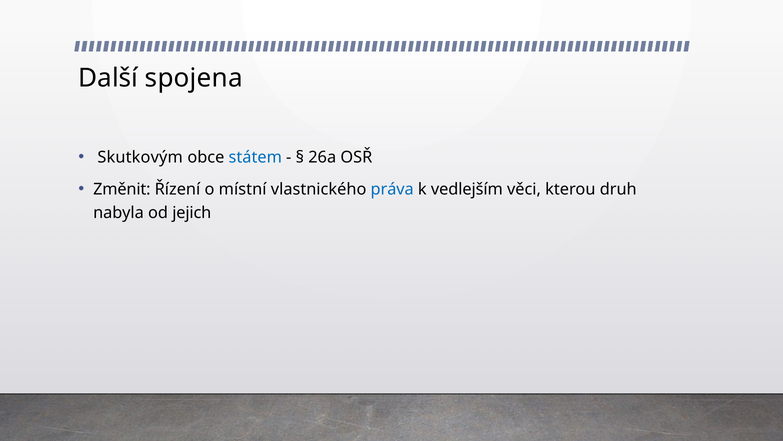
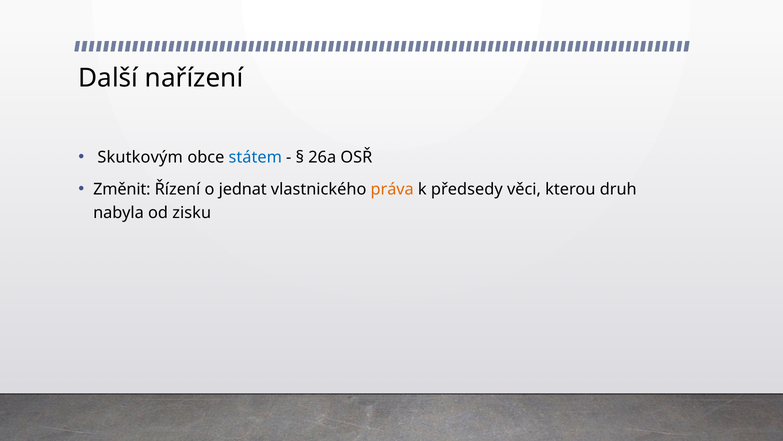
spojena: spojena -> nařízení (194, 78)
místní: místní -> jednat (243, 189)
práva colour: blue -> orange (392, 189)
vedlejším: vedlejším -> předsedy (467, 189)
jejich: jejich -> zisku (192, 212)
